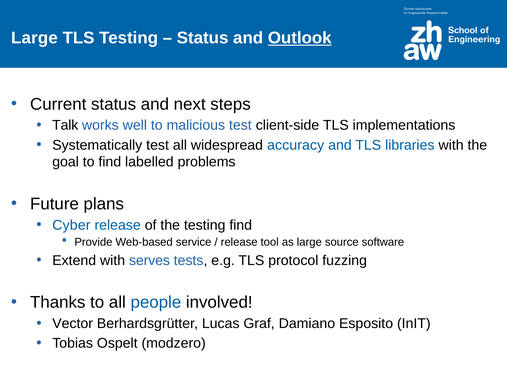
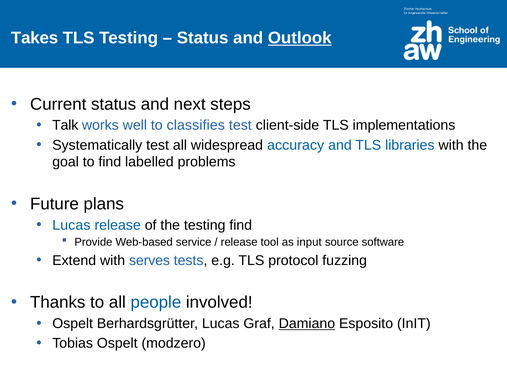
Large: Large -> Takes (35, 38)
malicious: malicious -> classifies (196, 125)
Cyber: Cyber -> Lucas (71, 225)
as large: large -> input (309, 242)
Vector: Vector -> Ospelt (73, 324)
Damiano underline: none -> present (307, 324)
